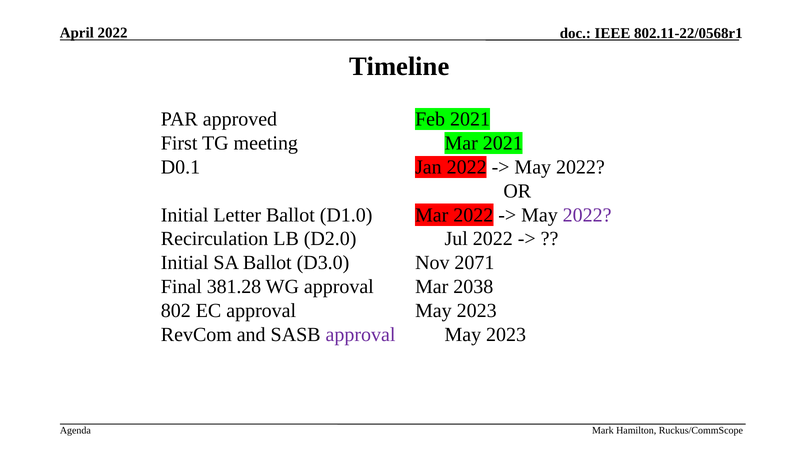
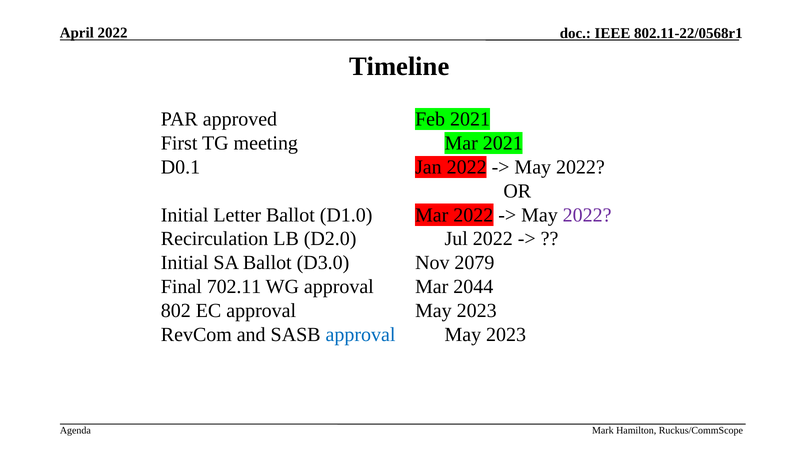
2071: 2071 -> 2079 (474, 263)
381.28: 381.28 -> 702.11 (234, 287)
2038: 2038 -> 2044 (473, 287)
approval colour: purple -> blue (361, 335)
